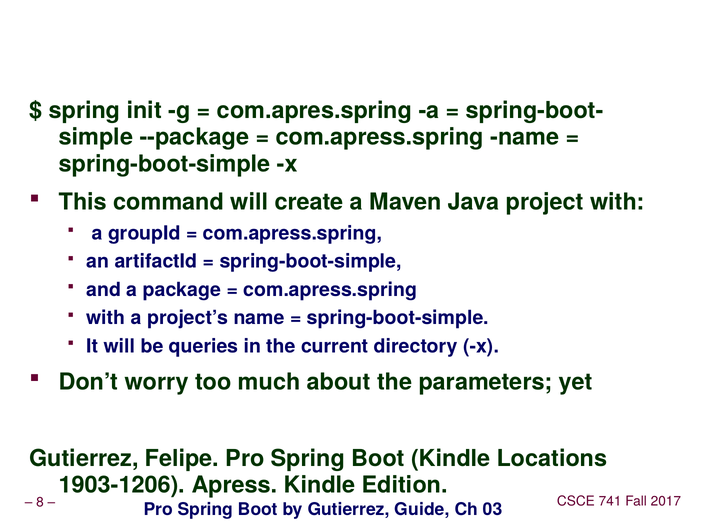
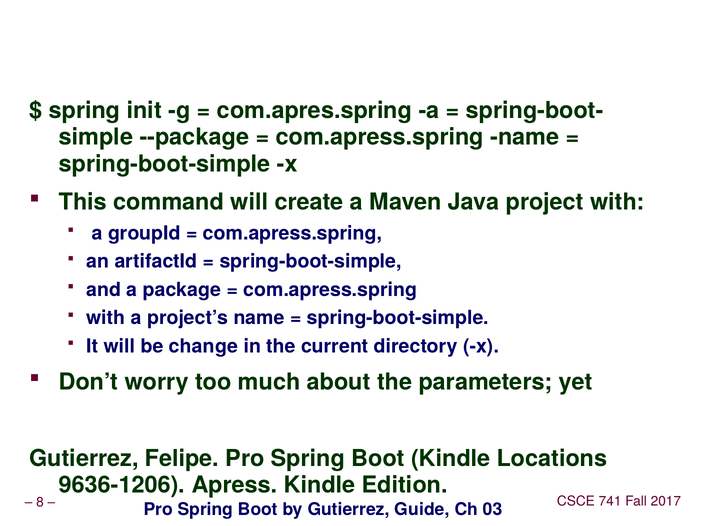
queries: queries -> change (203, 347)
1903-1206: 1903-1206 -> 9636-1206 (122, 486)
